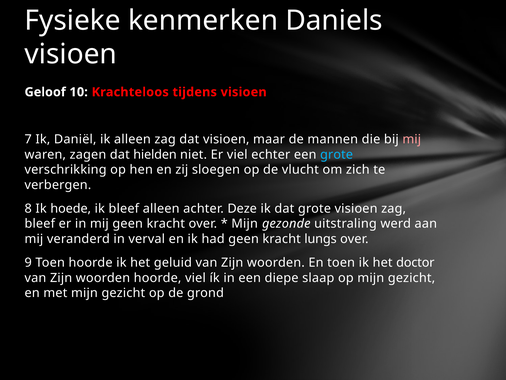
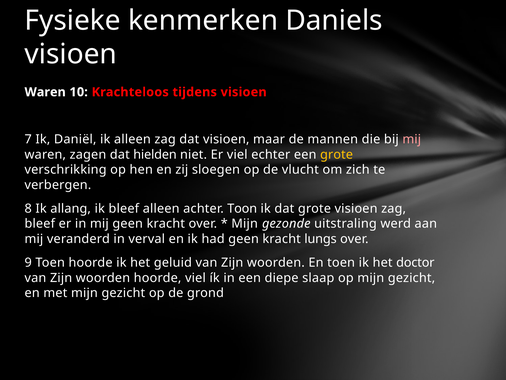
Geloof: Geloof -> Waren (45, 92)
grote colour: light blue -> yellow (337, 154)
hoede: hoede -> allang (71, 208)
Deze: Deze -> Toon (242, 208)
